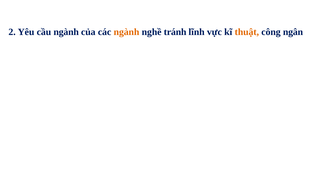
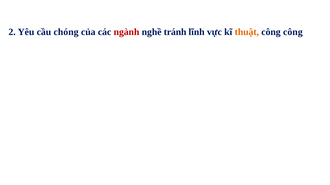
cầu ngành: ngành -> chóng (66, 32)
ngành colour: orange -> red (126, 32)
công ngân: ngân -> công (293, 32)
